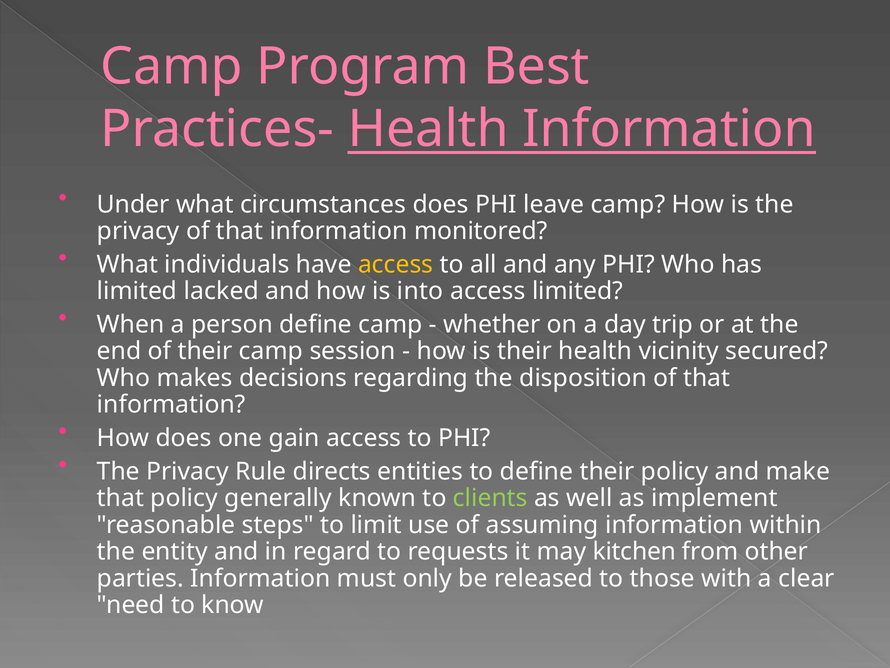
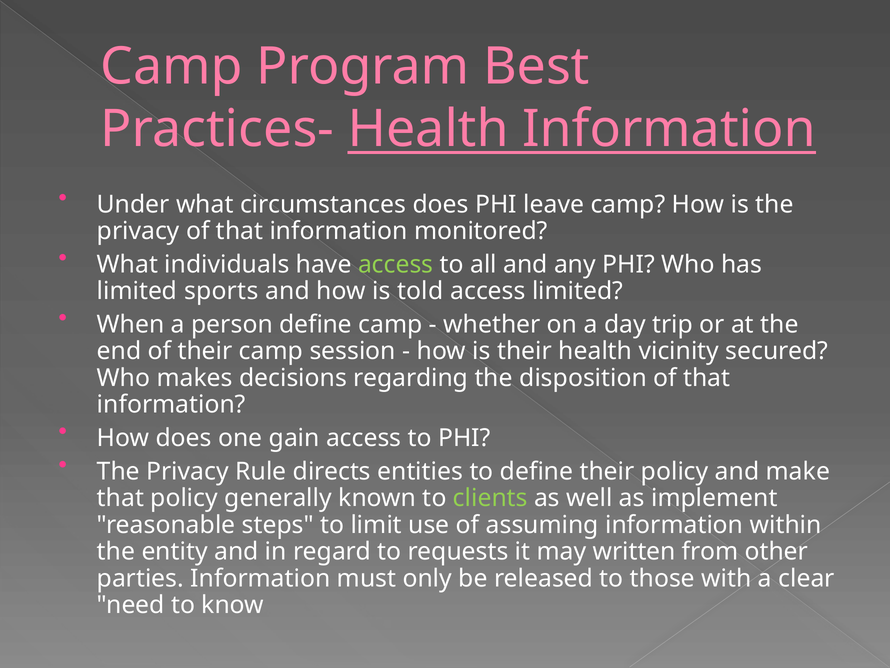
access colour: yellow -> light green (396, 264)
lacked: lacked -> sports (221, 291)
into: into -> told (420, 291)
kitchen: kitchen -> written (634, 551)
